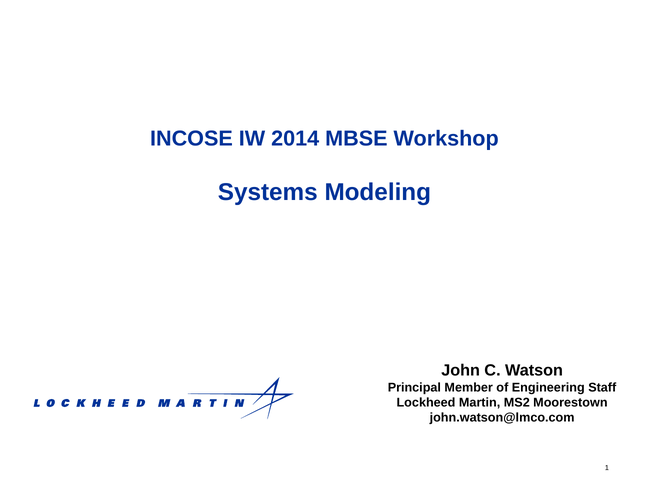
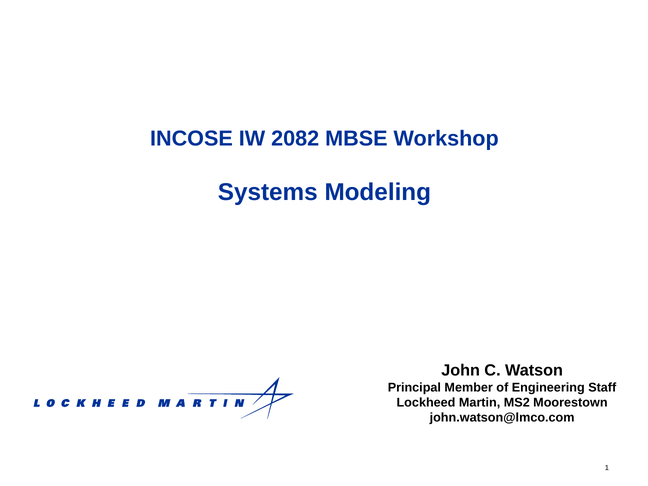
2014: 2014 -> 2082 (295, 139)
